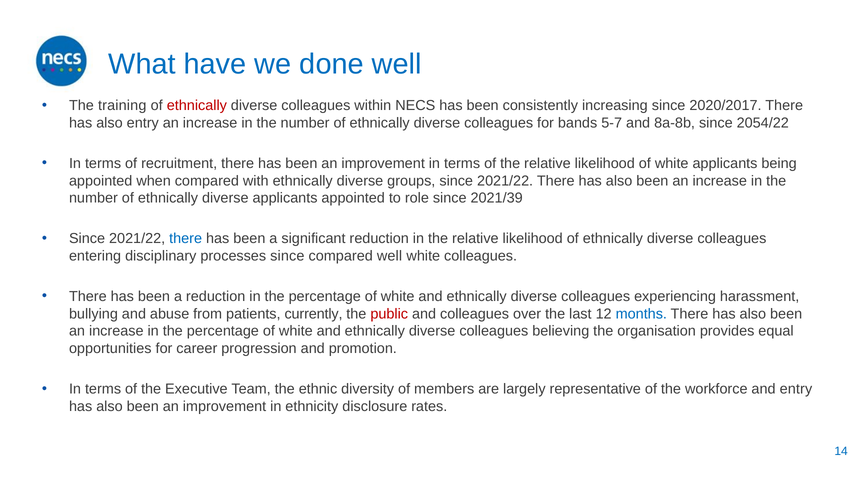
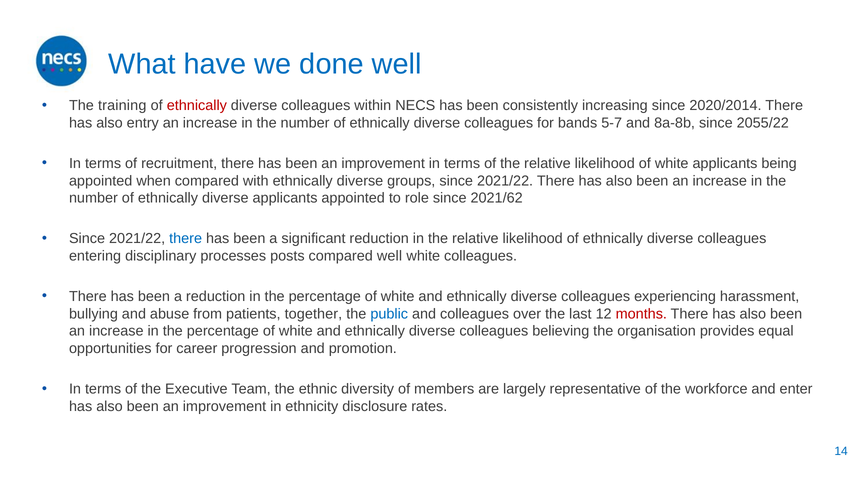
2020/2017: 2020/2017 -> 2020/2014 (725, 106)
2054/22: 2054/22 -> 2055/22 (763, 123)
2021/39: 2021/39 -> 2021/62 (497, 198)
processes since: since -> posts (287, 256)
currently: currently -> together (313, 314)
public colour: red -> blue (389, 314)
months colour: blue -> red (641, 314)
and entry: entry -> enter (796, 389)
